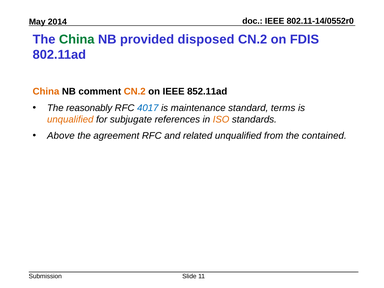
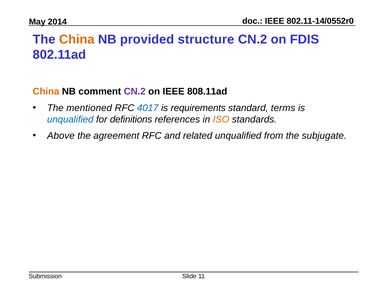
China colour: green -> orange (77, 39)
disposed: disposed -> structure (206, 39)
CN.2 colour: orange -> purple (135, 92)
852.11ad: 852.11ad -> 808.11ad (207, 92)
reasonably: reasonably -> mentioned (89, 108)
maintenance: maintenance -> requirements (198, 108)
unqualified colour: orange -> blue (70, 119)
subjugate: subjugate -> definitions (131, 119)
contained: contained -> subjugate (324, 136)
